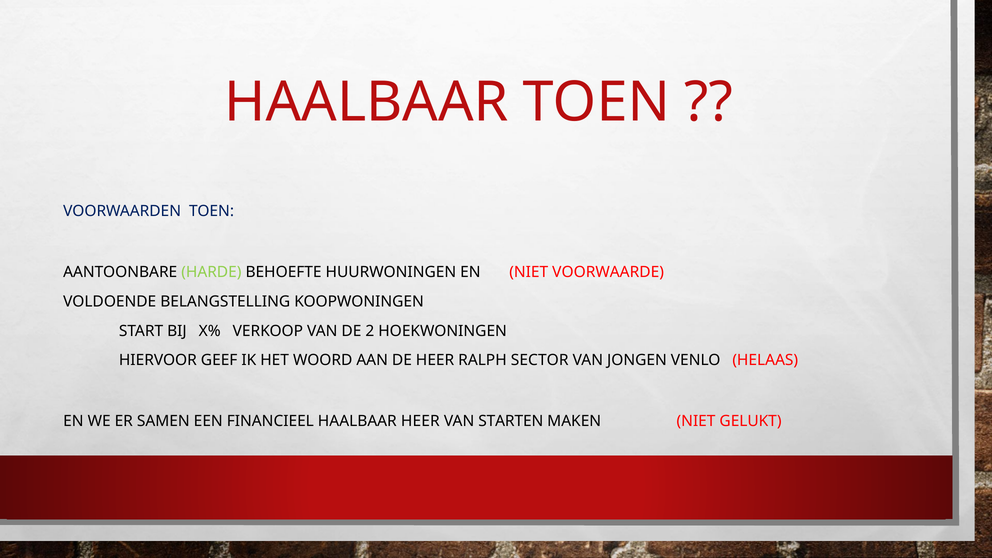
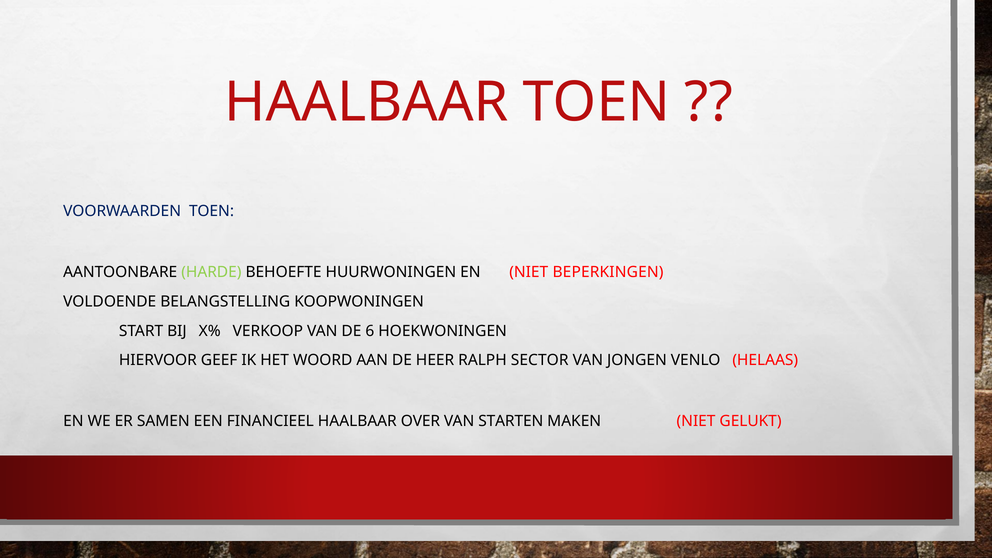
VOORWAARDE: VOORWAARDE -> BEPERKINGEN (608, 272)
2: 2 -> 6 (370, 331)
HAALBAAR HEER: HEER -> OVER (420, 421)
